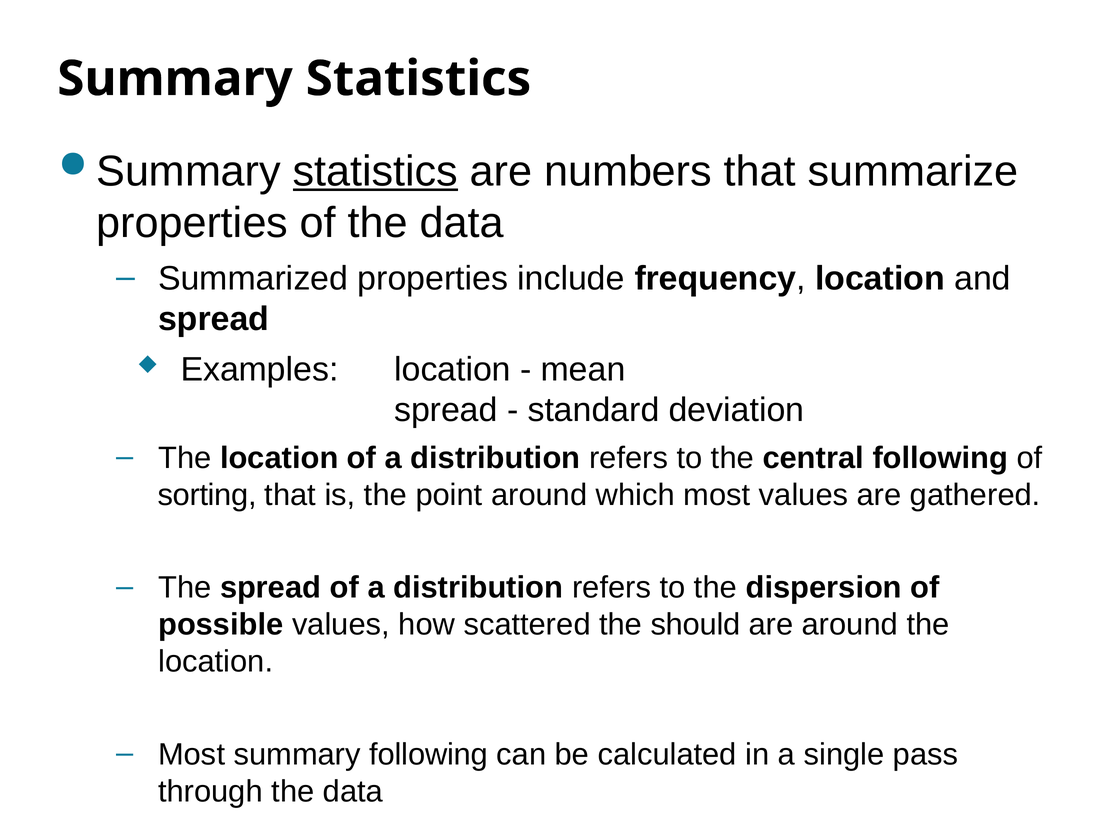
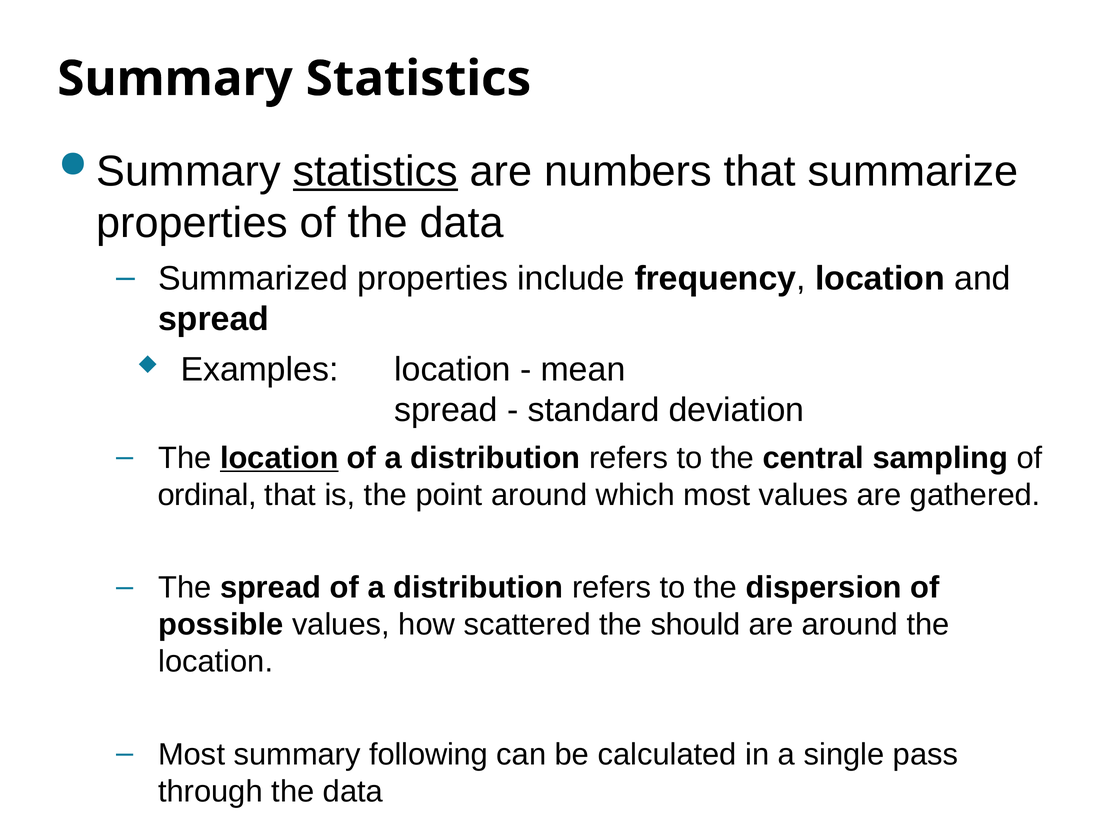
location underline: none -> present (279, 458)
central following: following -> sampling (940, 458)
sorting: sorting -> ordinal (207, 495)
